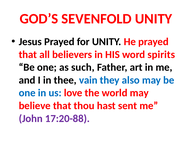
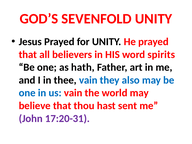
such: such -> hath (83, 67)
us love: love -> vain (73, 93)
17:20-88: 17:20-88 -> 17:20-31 (67, 118)
